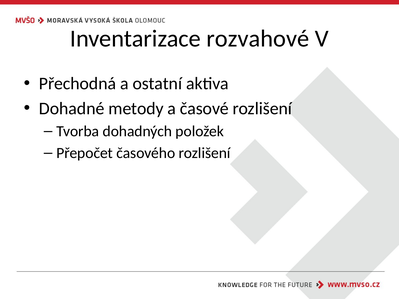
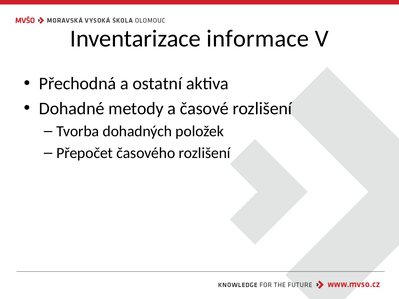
rozvahové: rozvahové -> informace (258, 39)
